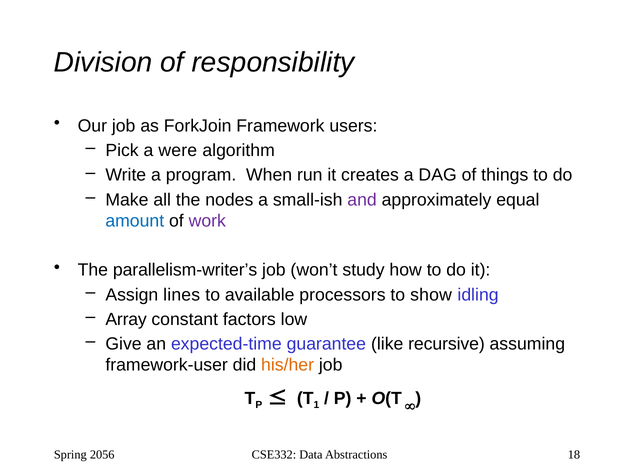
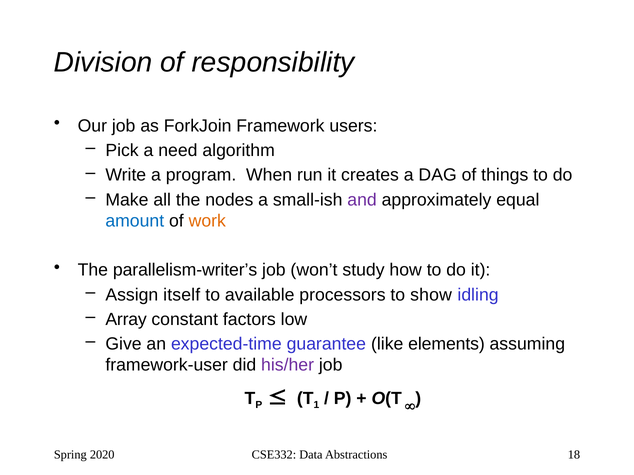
were: were -> need (178, 151)
work colour: purple -> orange (207, 221)
lines: lines -> itself (182, 295)
recursive: recursive -> elements (446, 344)
his/her colour: orange -> purple (288, 365)
2056: 2056 -> 2020 (102, 455)
